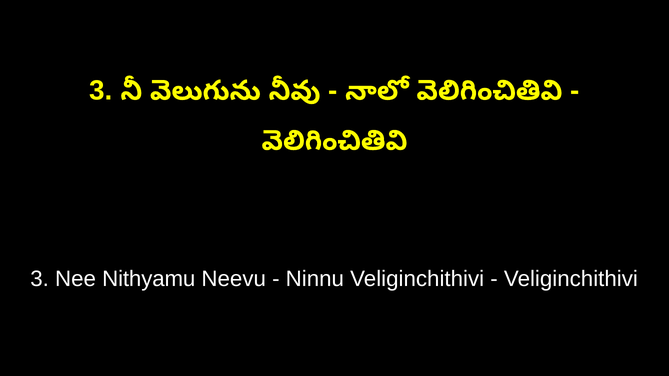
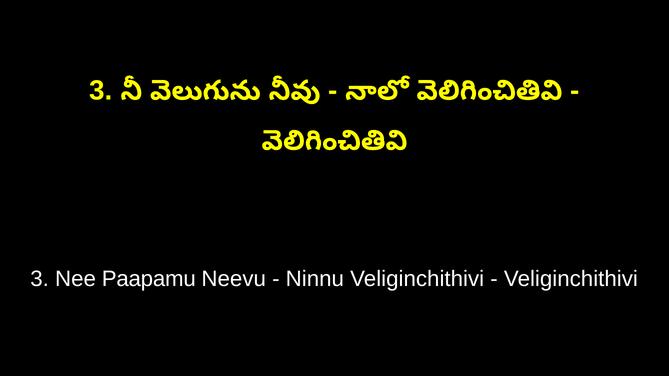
Nithyamu: Nithyamu -> Paapamu (149, 279)
